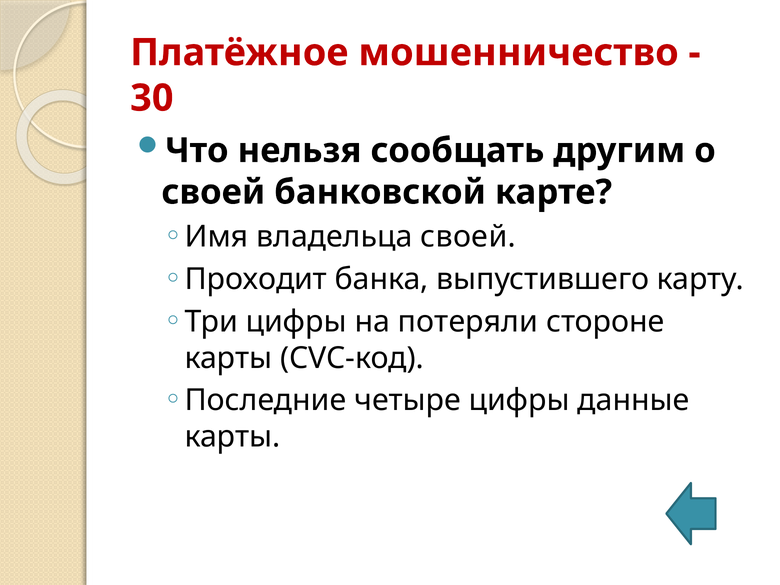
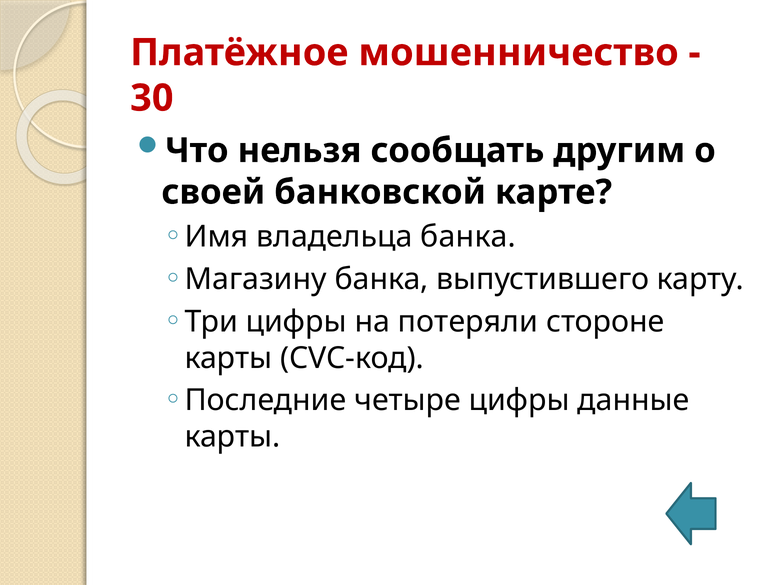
владельца своей: своей -> банка (468, 237)
Проходит: Проходит -> Магазину (256, 279)
